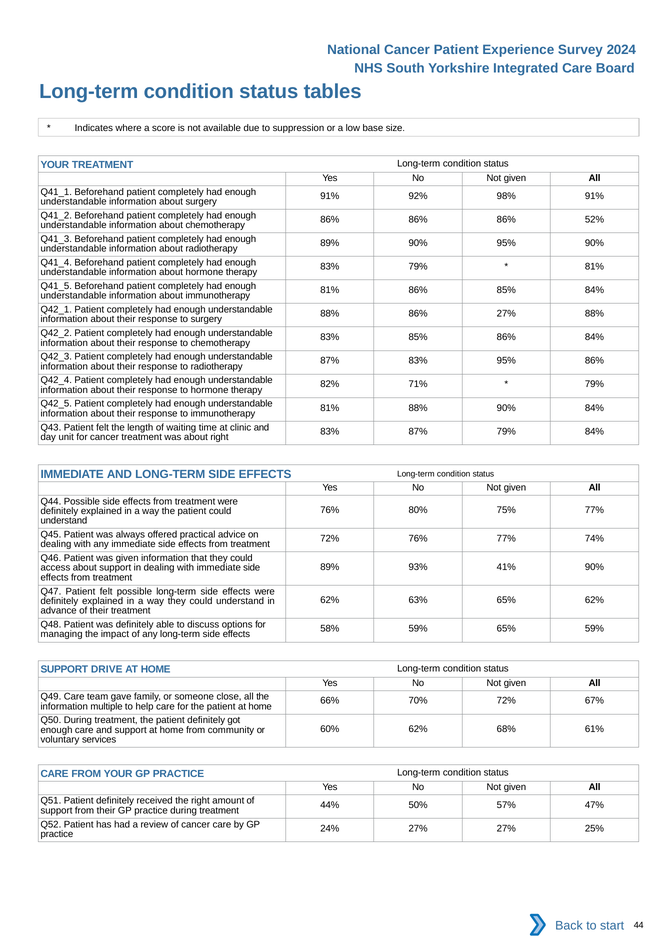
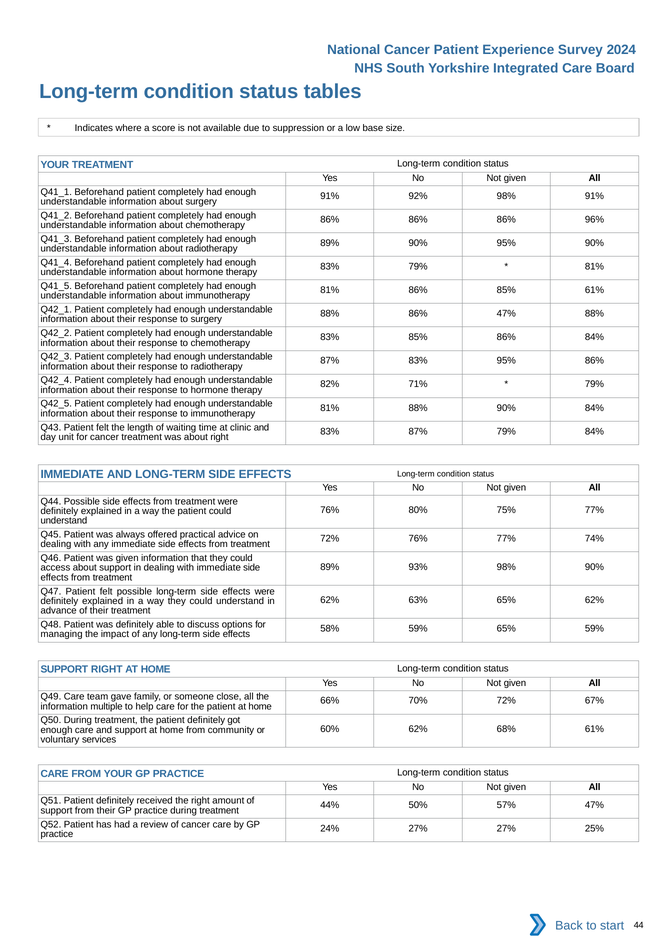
52%: 52% -> 96% (594, 219)
85% 84%: 84% -> 61% (594, 290)
86% 27%: 27% -> 47% (506, 313)
93% 41%: 41% -> 98% (506, 567)
SUPPORT DRIVE: DRIVE -> RIGHT (107, 669)
